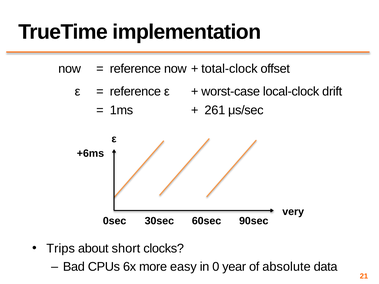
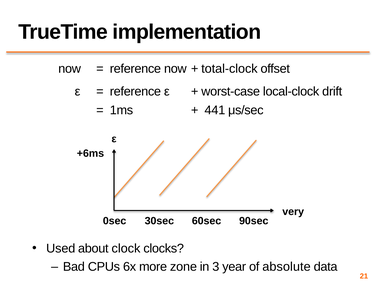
261: 261 -> 441 (215, 110)
Trips: Trips -> Used (61, 249)
short: short -> clock (126, 249)
easy: easy -> zone (183, 267)
0: 0 -> 3 (216, 267)
